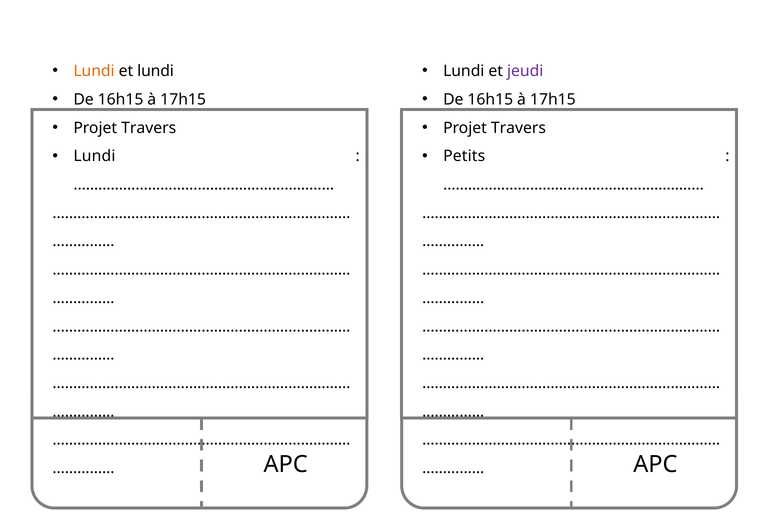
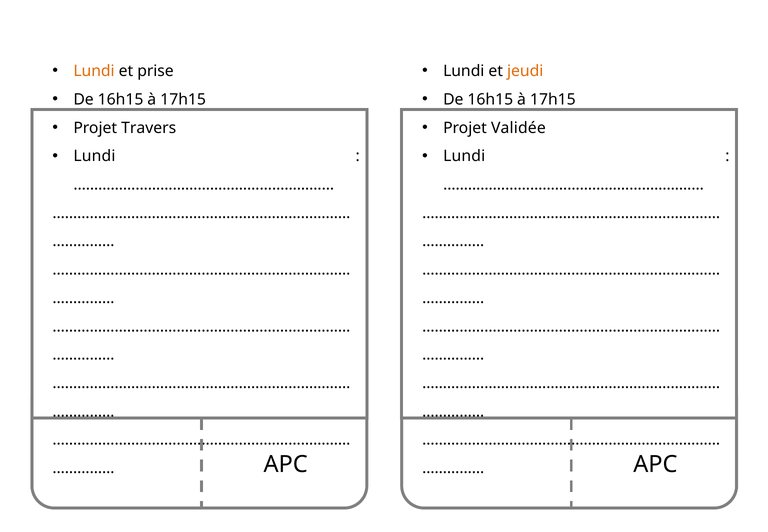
et lundi: lundi -> prise (156, 71)
jeudi colour: purple -> orange (525, 71)
Travers: Travers -> Validée (518, 128)
Petits: Petits -> Lundi (464, 156)
